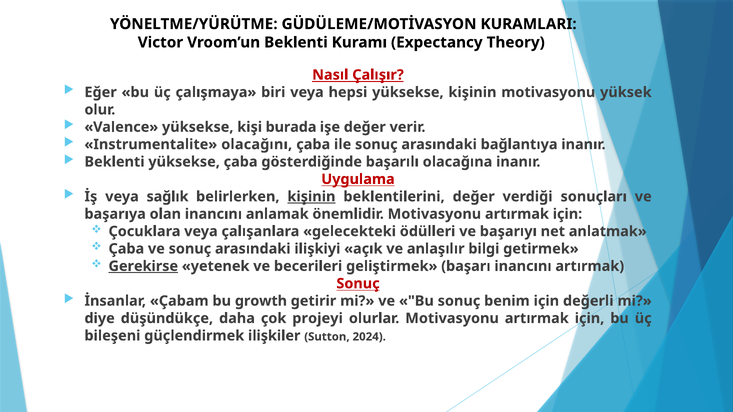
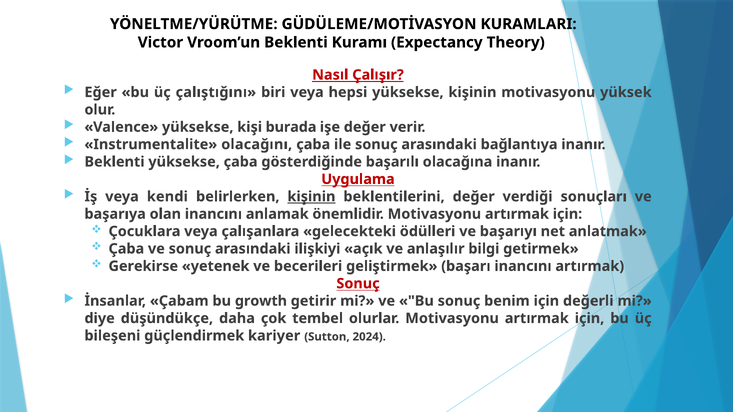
çalışmaya: çalışmaya -> çalıştığını (216, 92)
sağlık: sağlık -> kendi (167, 197)
Gerekirse underline: present -> none (143, 266)
projeyi: projeyi -> tembel (318, 319)
ilişkiler: ilişkiler -> kariyer (274, 336)
